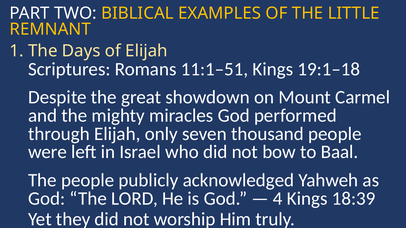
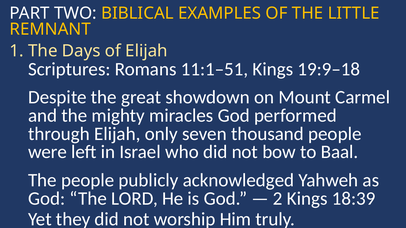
19:1–18: 19:1–18 -> 19:9–18 (329, 69)
4: 4 -> 2 (278, 199)
